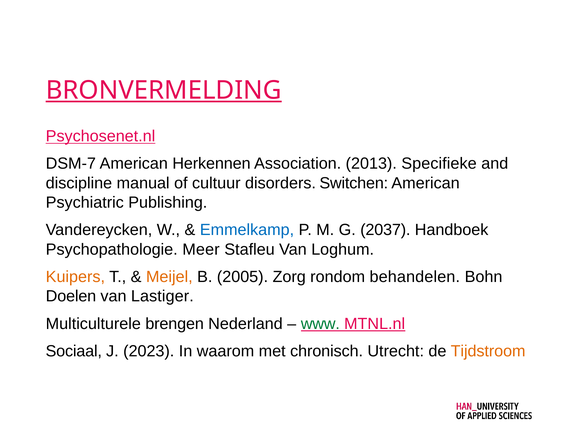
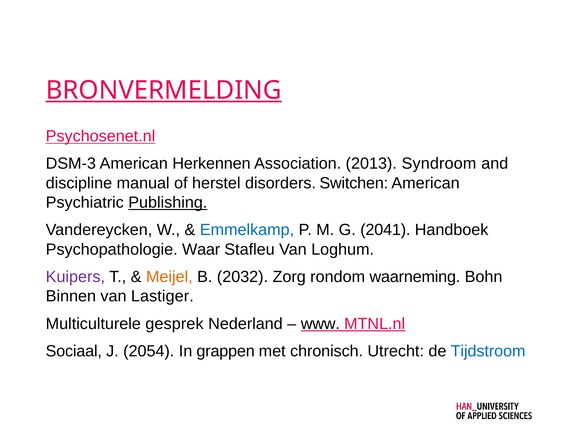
DSM-7: DSM-7 -> DSM-3 (71, 164)
Specifieke: Specifieke -> Syndroom (439, 164)
cultuur: cultuur -> herstel (216, 183)
Publishing underline: none -> present (168, 202)
2037: 2037 -> 2041 (385, 230)
Meer: Meer -> Waar (201, 249)
Kuipers colour: orange -> purple (75, 277)
2005: 2005 -> 2032 (243, 277)
behandelen: behandelen -> waarneming (415, 277)
Doelen: Doelen -> Binnen (71, 296)
brengen: brengen -> gesprek (174, 324)
www colour: green -> black (320, 324)
2023: 2023 -> 2054 (149, 351)
waarom: waarom -> grappen (226, 351)
Tijdstroom colour: orange -> blue (488, 351)
